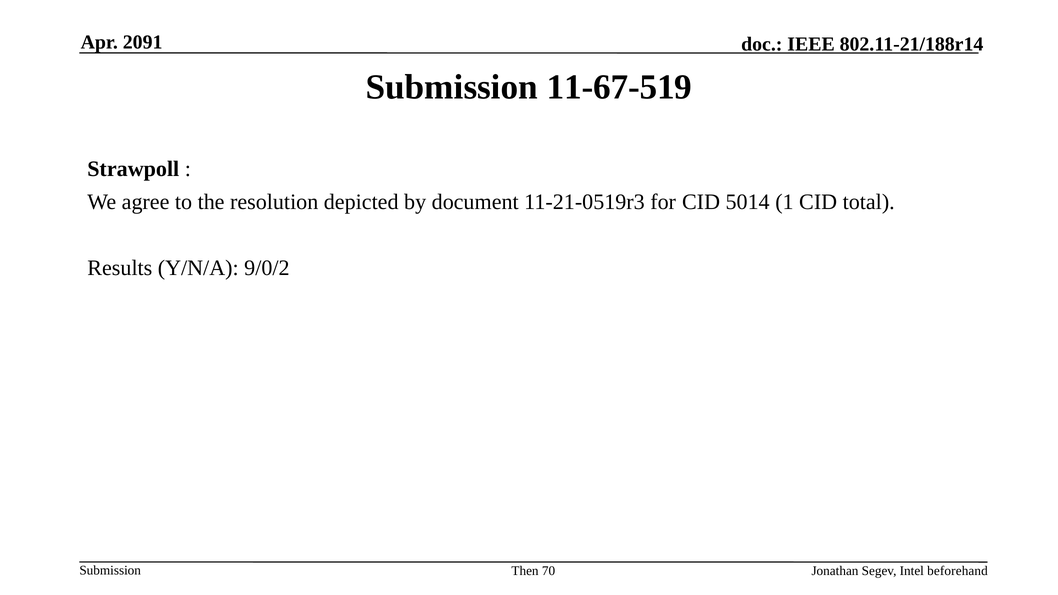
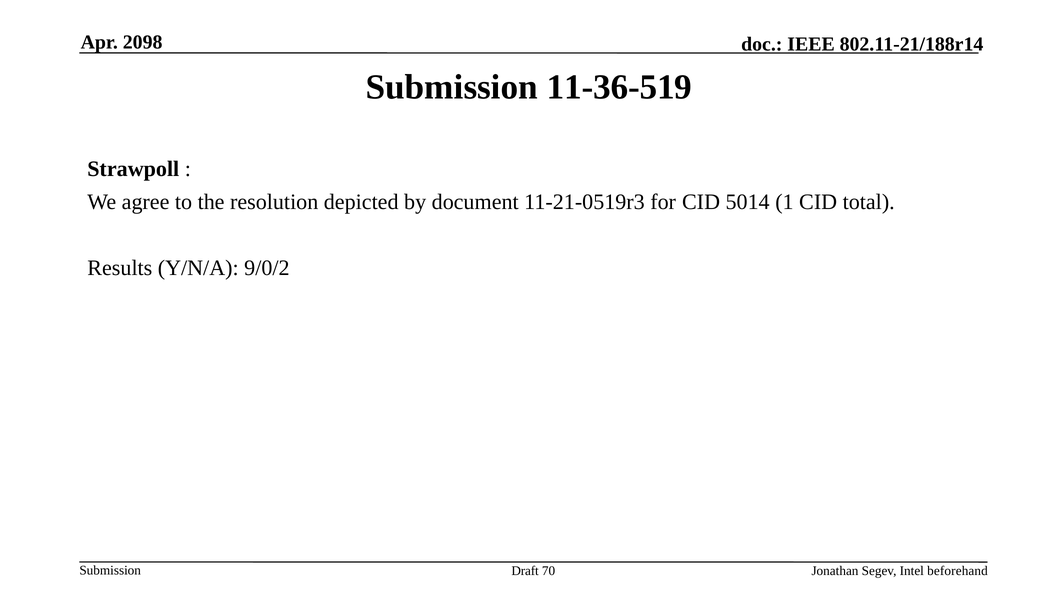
2091: 2091 -> 2098 (143, 42)
11-67-519: 11-67-519 -> 11-36-519 (619, 87)
Then: Then -> Draft (525, 571)
